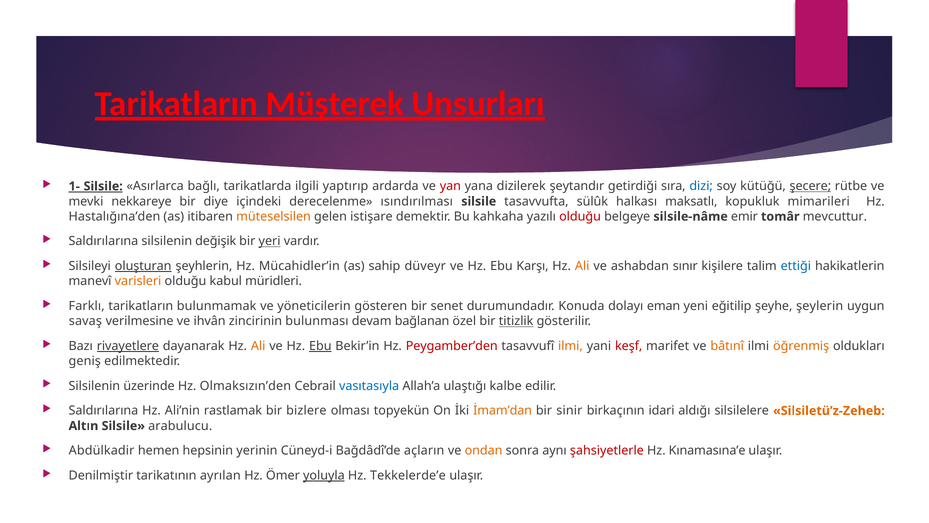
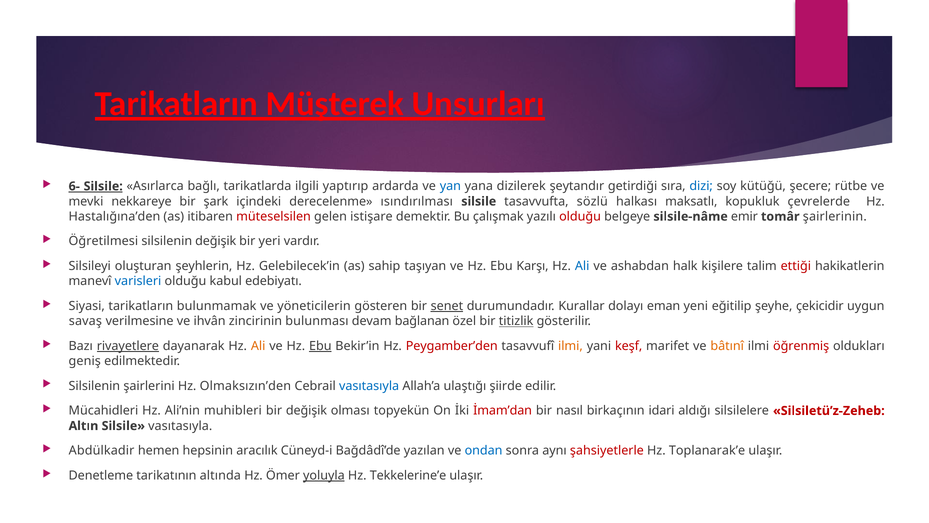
1-: 1- -> 6- (74, 186)
yan colour: red -> blue (450, 186)
şecere underline: present -> none (810, 186)
diye: diye -> şark (216, 201)
sülûk: sülûk -> sözlü (592, 201)
mimarileri: mimarileri -> çevrelerde (819, 201)
müteselsilen colour: orange -> red (274, 216)
kahkaha: kahkaha -> çalışmak (498, 216)
mevcuttur: mevcuttur -> şairlerinin (835, 216)
Saldırılarına: Saldırılarına -> Öğretilmesi (103, 241)
yeri underline: present -> none (270, 241)
oluşturan underline: present -> none (143, 266)
Mücahidler’in: Mücahidler’in -> Gelebilecek’in (299, 266)
düveyr: düveyr -> taşıyan (425, 266)
Ali colour: orange -> blue (582, 266)
sınır: sınır -> halk (685, 266)
ettiği colour: blue -> red (796, 266)
varisleri colour: orange -> blue (138, 281)
müridleri: müridleri -> edebiyatı (274, 281)
Farklı: Farklı -> Siyasi (87, 306)
senet underline: none -> present (447, 306)
Konuda: Konuda -> Kurallar (581, 306)
şeylerin: şeylerin -> çekicidir (820, 306)
öğrenmiş colour: orange -> red (801, 346)
üzerinde: üzerinde -> şairlerini (149, 386)
kalbe: kalbe -> şiirde (506, 386)
Saldırılarına: Saldırılarına -> Mücahidleri (103, 410)
rastlamak: rastlamak -> muhibleri (233, 410)
bir bizlere: bizlere -> değişik (306, 410)
İmam’dan colour: orange -> red (503, 410)
sinir: sinir -> nasıl (569, 410)
Silsiletü’z-Zeheb colour: orange -> red (829, 410)
Silsile arabulucu: arabulucu -> vasıtasıyla (180, 426)
yerinin: yerinin -> aracılık (257, 450)
açların: açların -> yazılan (424, 450)
ondan colour: orange -> blue (484, 450)
Kınamasına’e: Kınamasına’e -> Toplanarak’e (707, 450)
Denilmiştir: Denilmiştir -> Denetleme (101, 475)
ayrılan: ayrılan -> altında (220, 475)
Tekkelerde’e: Tekkelerde’e -> Tekkelerine’e (408, 475)
